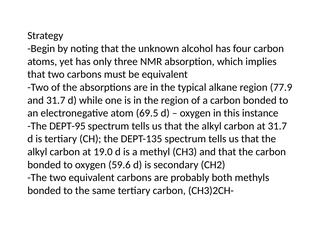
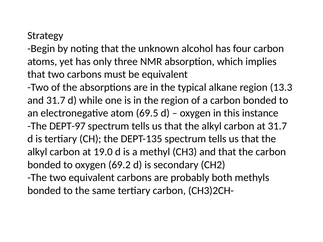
77.9: 77.9 -> 13.3 (281, 87)
DEPT-95: DEPT-95 -> DEPT-97 (67, 126)
59.6: 59.6 -> 69.2 (119, 165)
